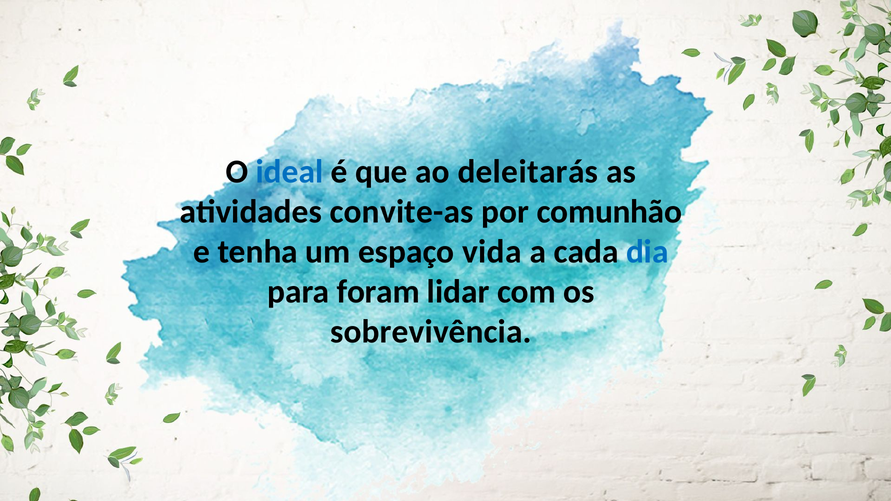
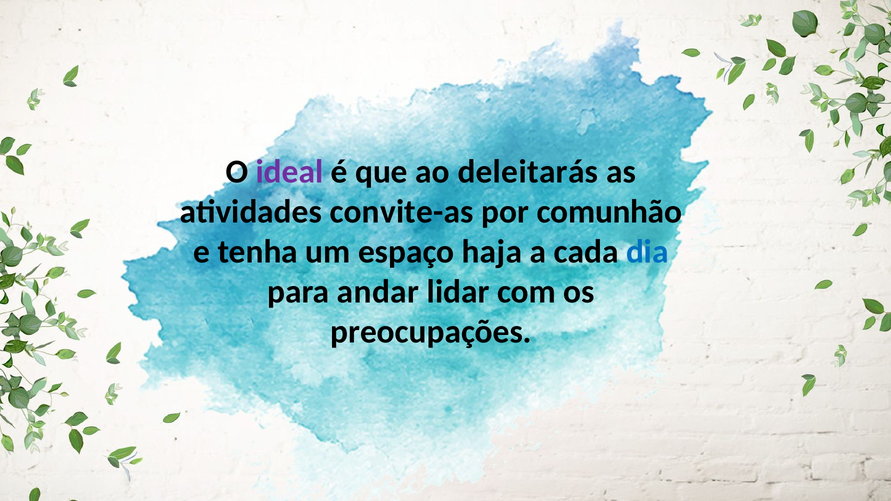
ideal colour: blue -> purple (290, 172)
vida: vida -> haja (492, 252)
foram: foram -> andar (378, 292)
sobrevivência: sobrevivência -> preocupações (431, 332)
